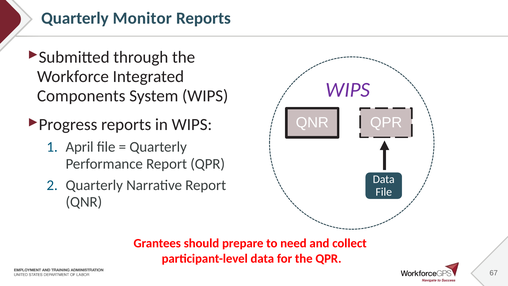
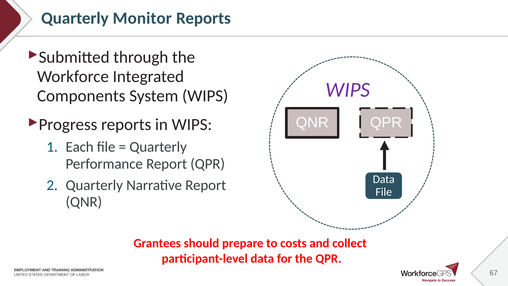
April: April -> Each (80, 147)
need: need -> costs (293, 243)
